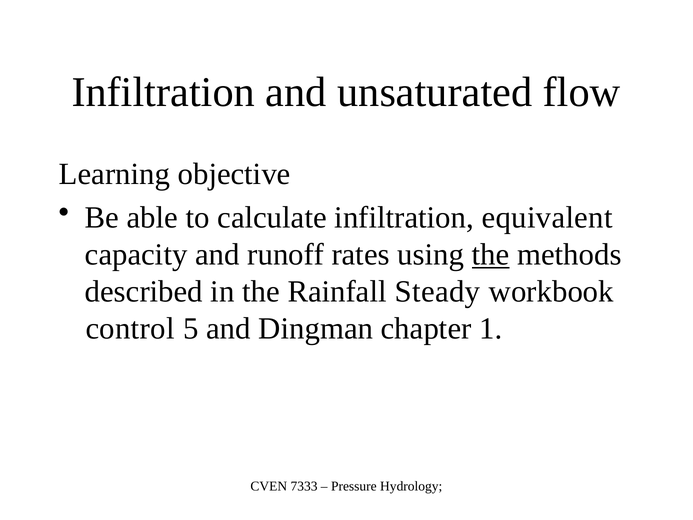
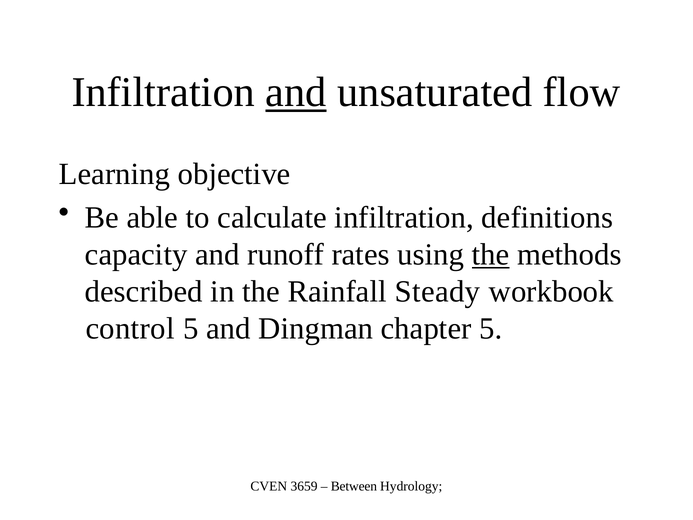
and underline: none -> present (296, 92)
equivalent: equivalent -> definitions (547, 217)
chapter 1: 1 -> 5 (491, 328)
7333: 7333 -> 3659 (304, 486)
Pressure: Pressure -> Between (354, 486)
